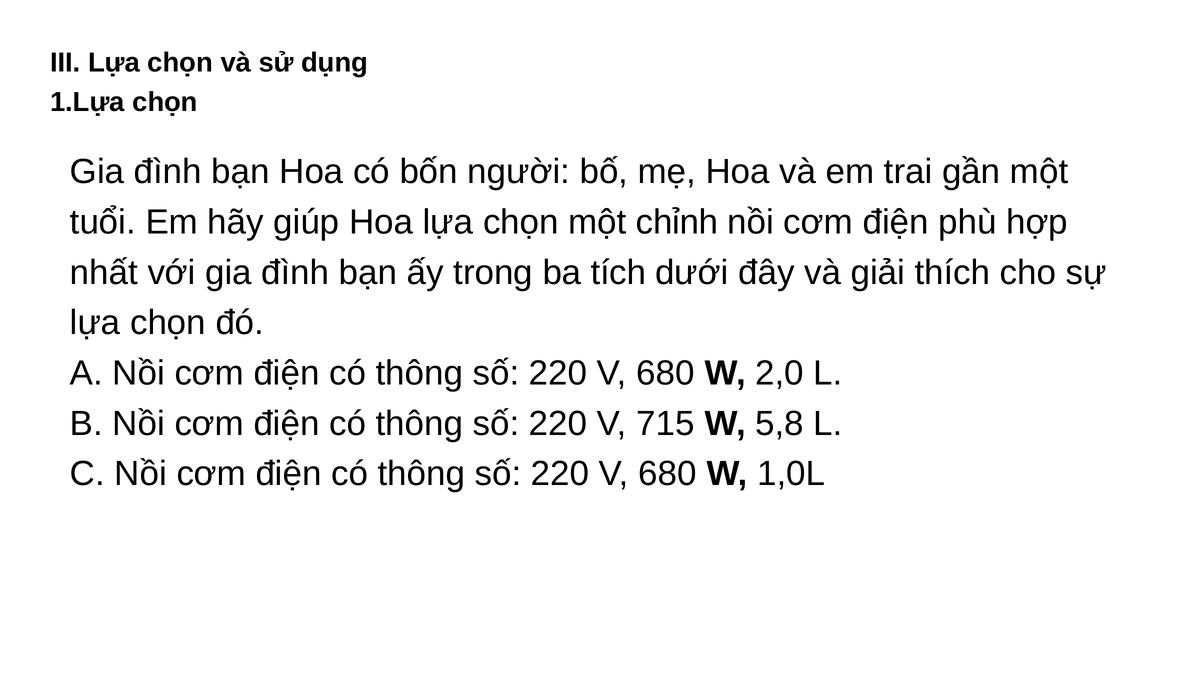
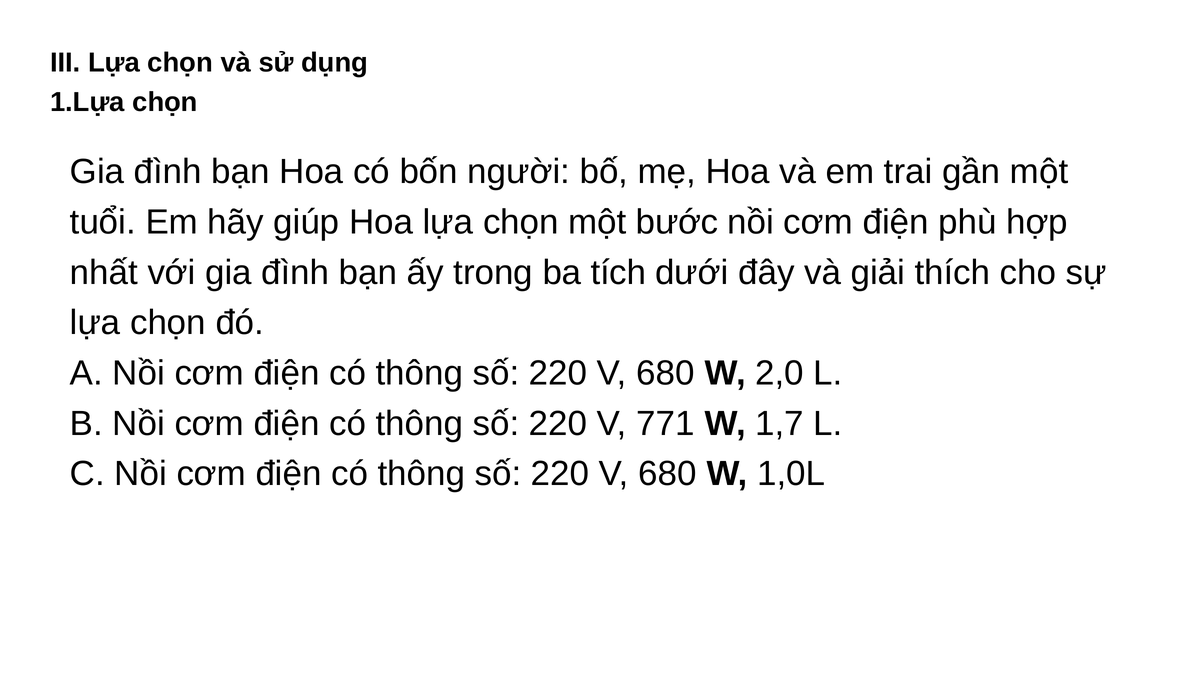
chỉnh: chỉnh -> bước (677, 222)
715: 715 -> 771 (665, 424)
5,8: 5,8 -> 1,7 (780, 424)
